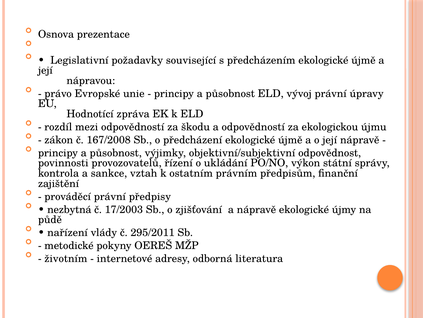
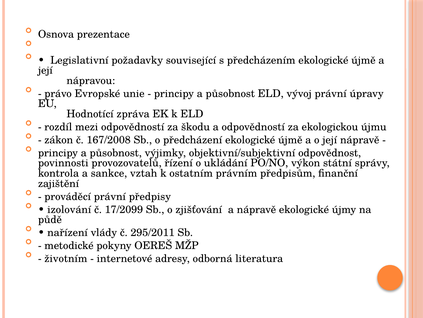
nezbytná: nezbytná -> izolování (69, 209)
17/2003: 17/2003 -> 17/2099 (124, 209)
